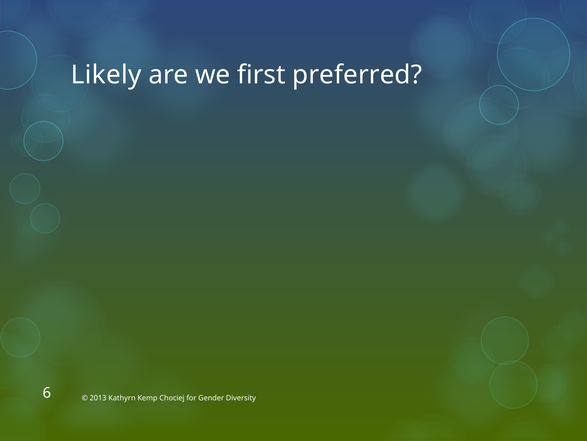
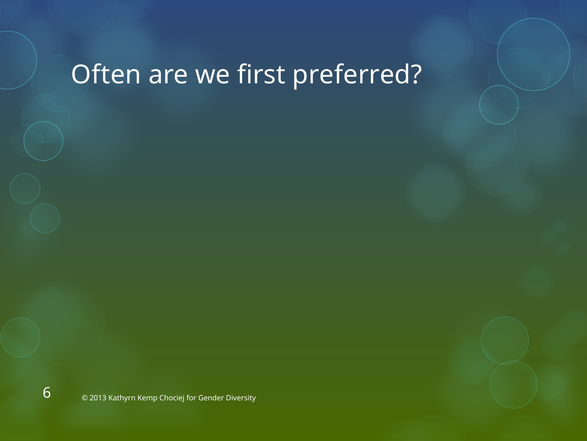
Likely: Likely -> Often (106, 75)
